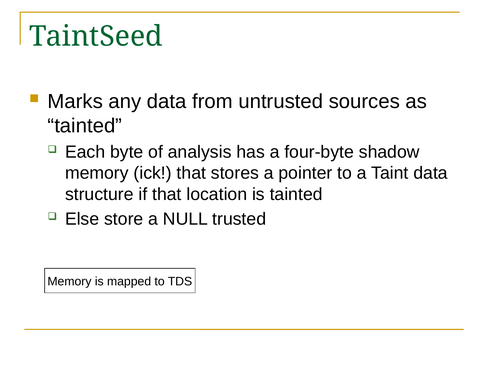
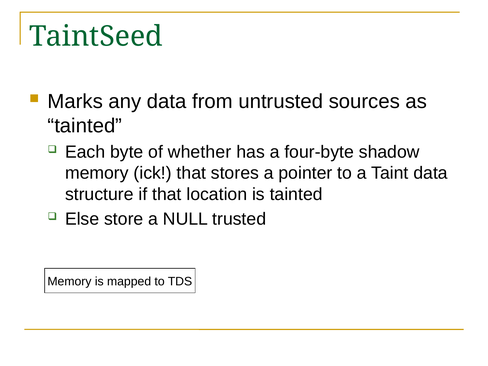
analysis: analysis -> whether (200, 152)
